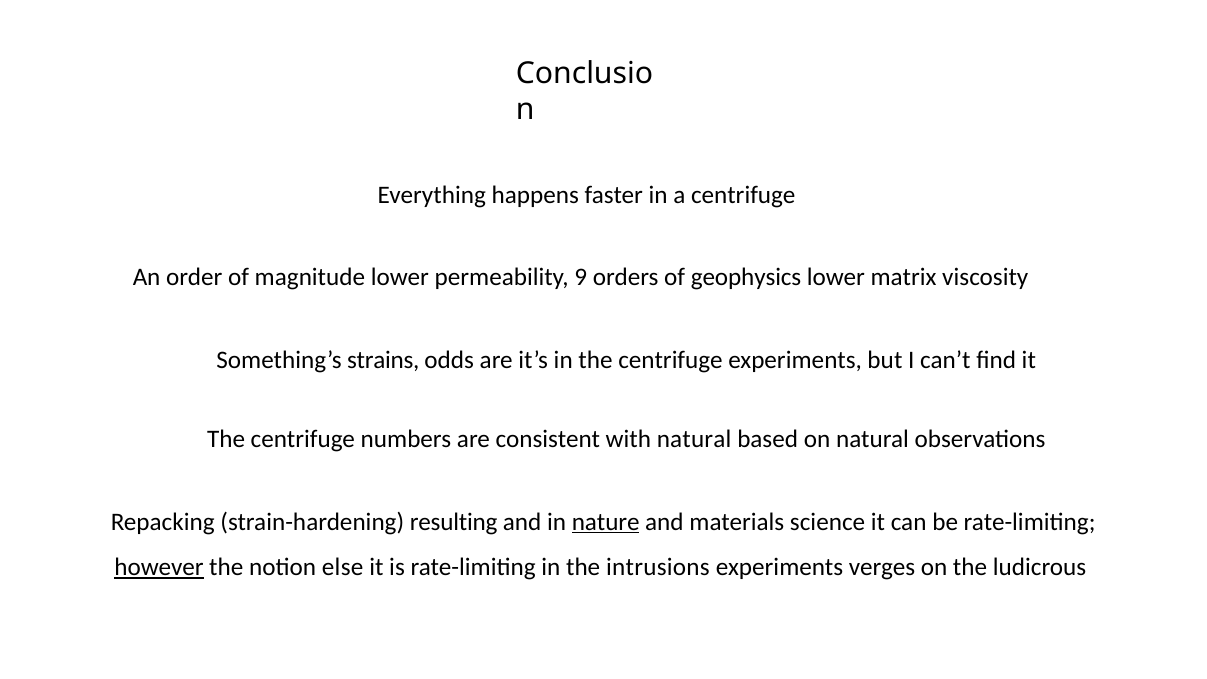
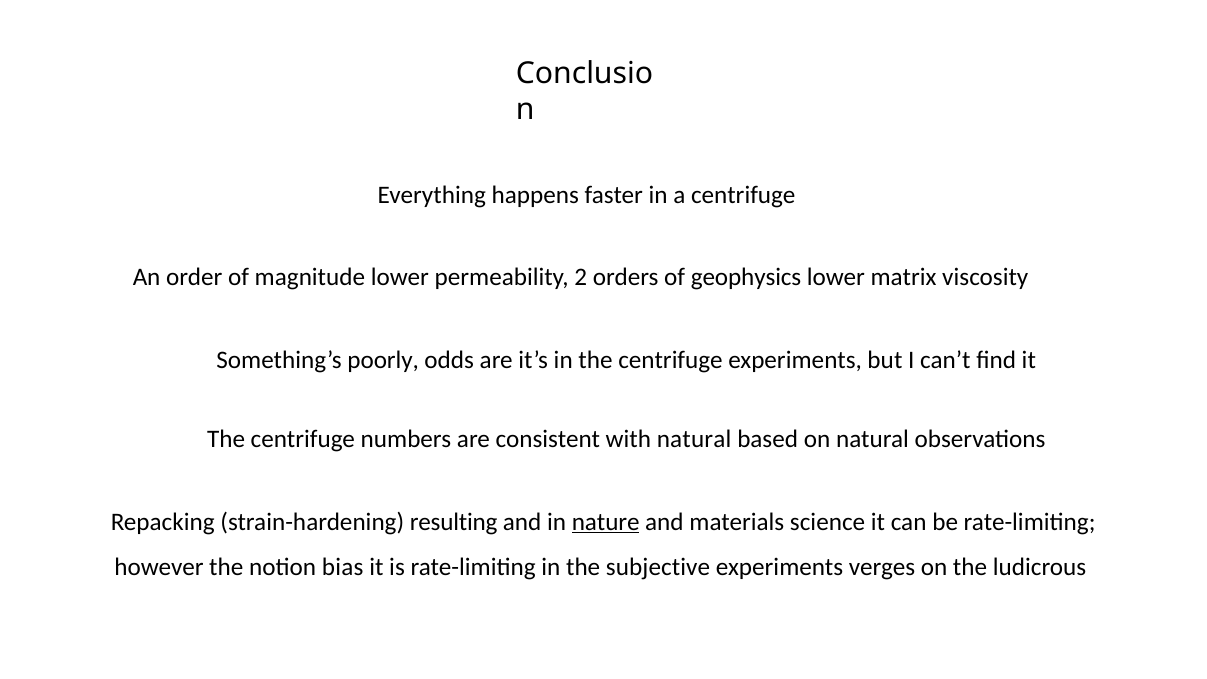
9: 9 -> 2 (581, 278)
strains: strains -> poorly (383, 360)
however underline: present -> none (159, 567)
else: else -> bias (343, 567)
intrusions: intrusions -> subjective (658, 567)
